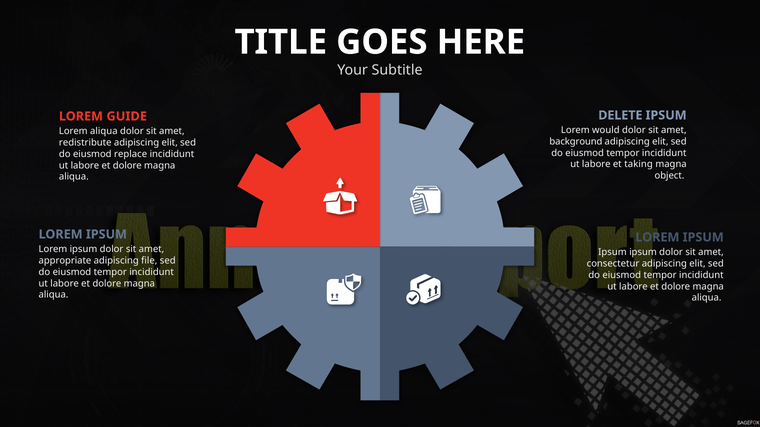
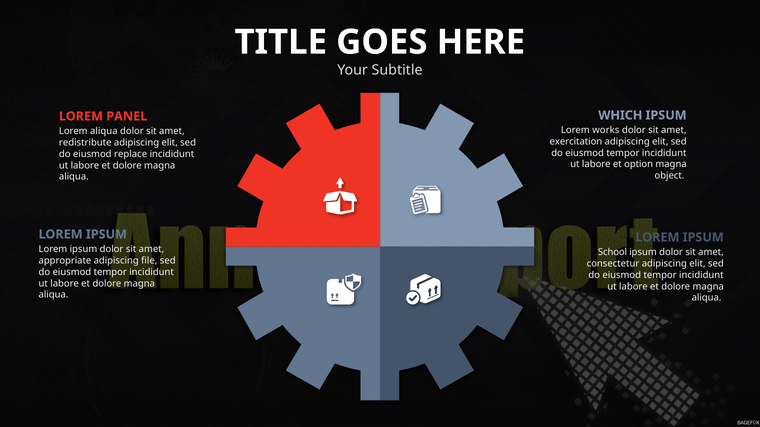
DELETE: DELETE -> WHICH (620, 115)
GUIDE: GUIDE -> PANEL (127, 116)
would: would -> works (606, 130)
background: background -> exercitation (576, 142)
taking: taking -> option (639, 165)
Ipsum: Ipsum -> School (612, 253)
